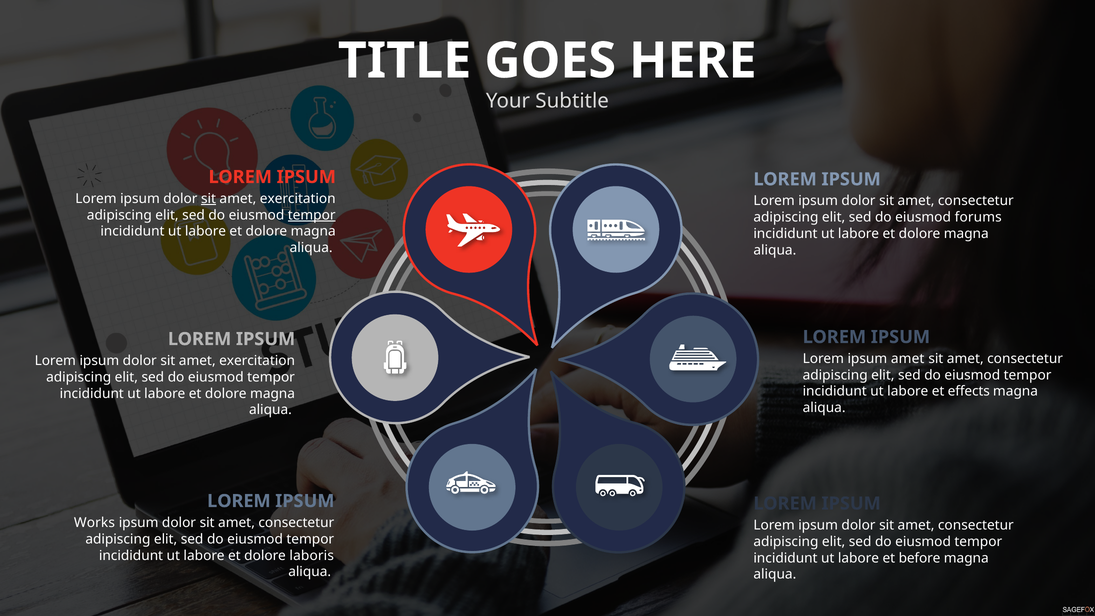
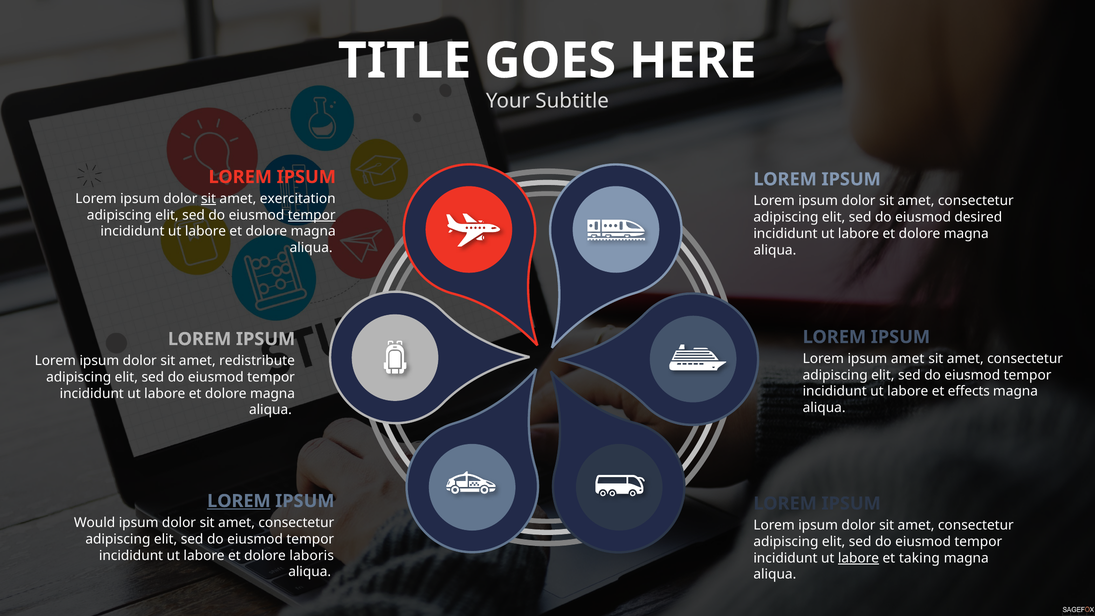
forums: forums -> desired (978, 217)
exercitation: exercitation -> redistribute (257, 361)
LOREM underline: none -> present (239, 501)
Works: Works -> Would (95, 523)
labore underline: none -> present (859, 558)
before: before -> taking (919, 558)
